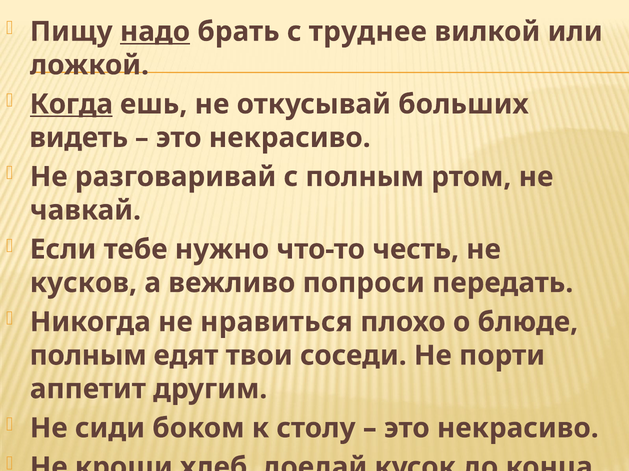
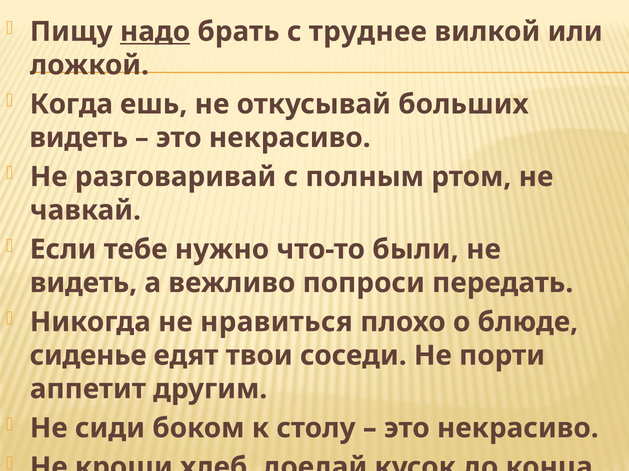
Когда underline: present -> none (71, 104)
честь: честь -> были (415, 250)
кусков: кусков -> видеть (83, 283)
полным: полным -> сиденье (88, 356)
